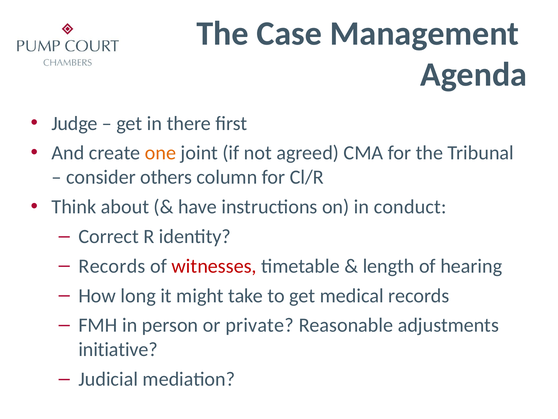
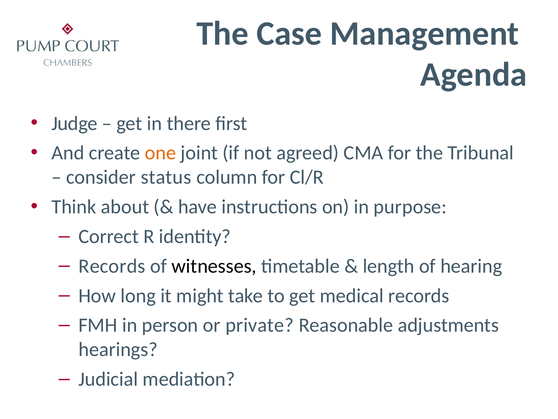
others: others -> status (166, 177)
conduct: conduct -> purpose (410, 207)
witnesses colour: red -> black (214, 266)
initiative: initiative -> hearings (118, 349)
